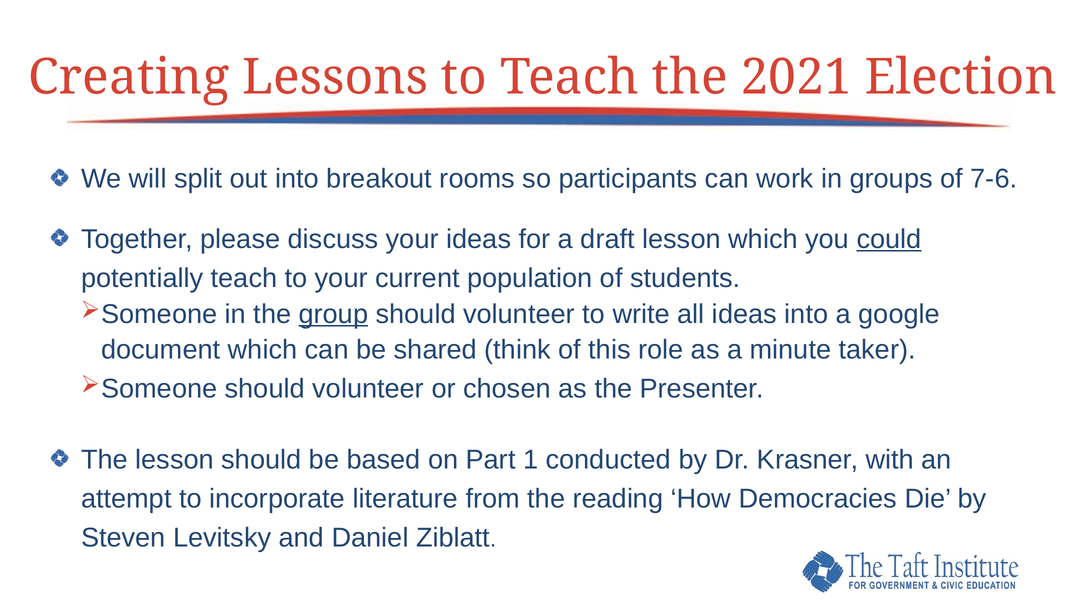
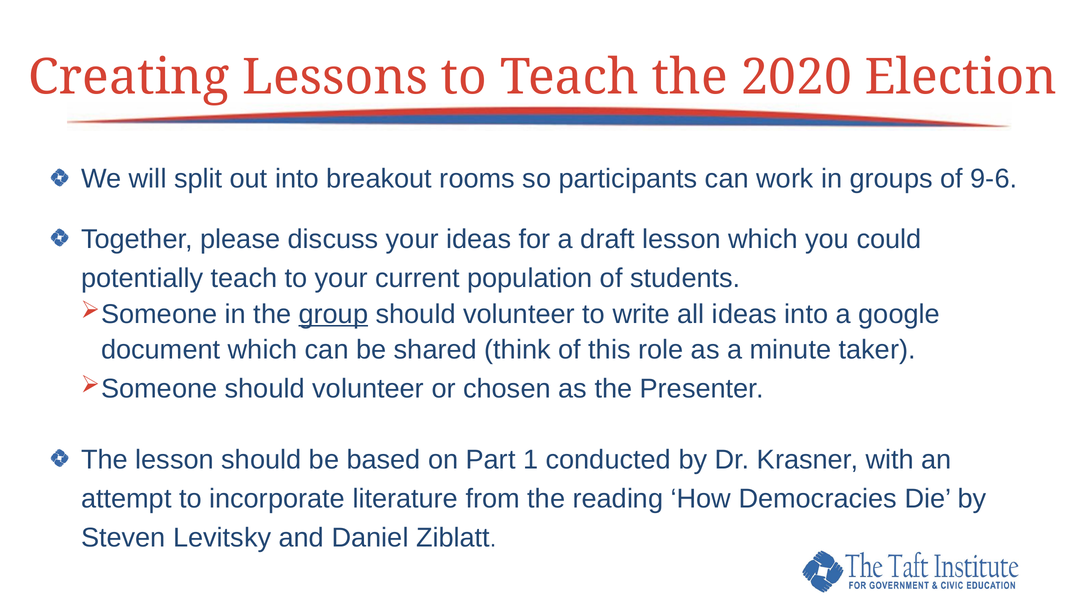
2021: 2021 -> 2020 (796, 77)
7-6: 7-6 -> 9-6 (994, 179)
could underline: present -> none (889, 239)
